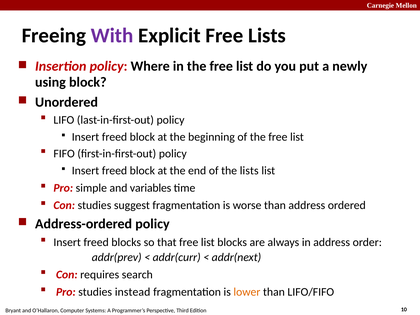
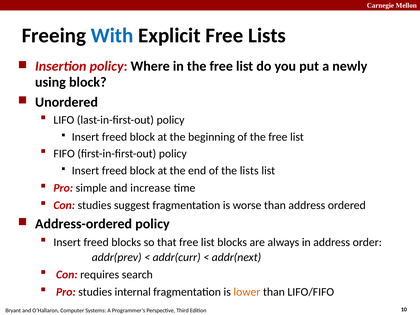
With colour: purple -> blue (112, 35)
variables: variables -> increase (150, 188)
instead: instead -> internal (133, 292)
